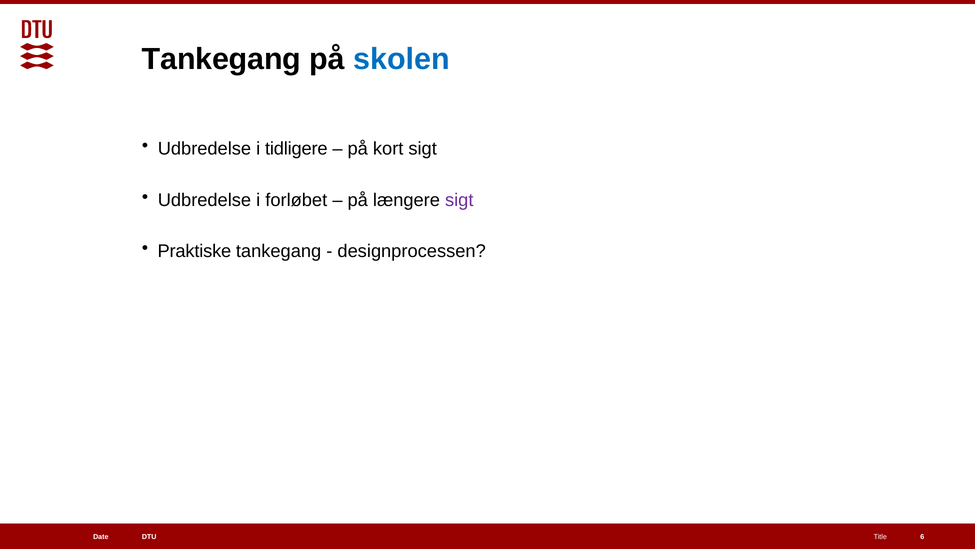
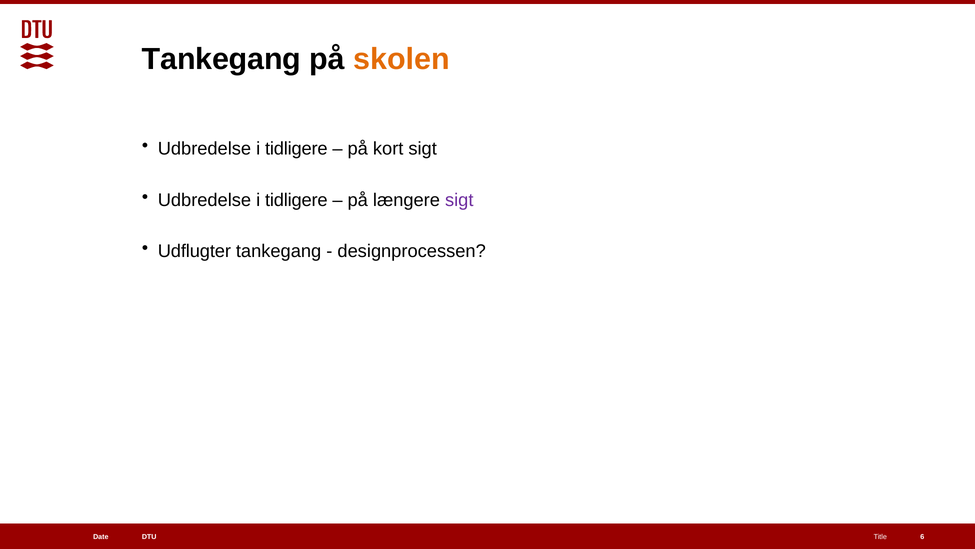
skolen colour: blue -> orange (402, 59)
forløbet: forløbet -> tidligere (296, 200)
Praktiske: Praktiske -> Udflugter (194, 251)
